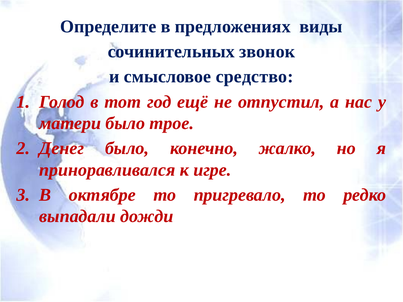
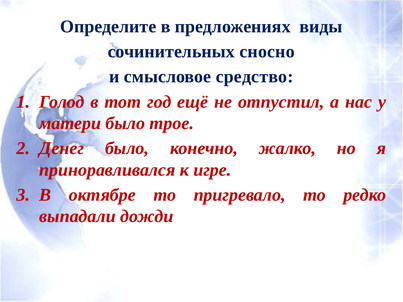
звонок: звонок -> сносно (267, 52)
